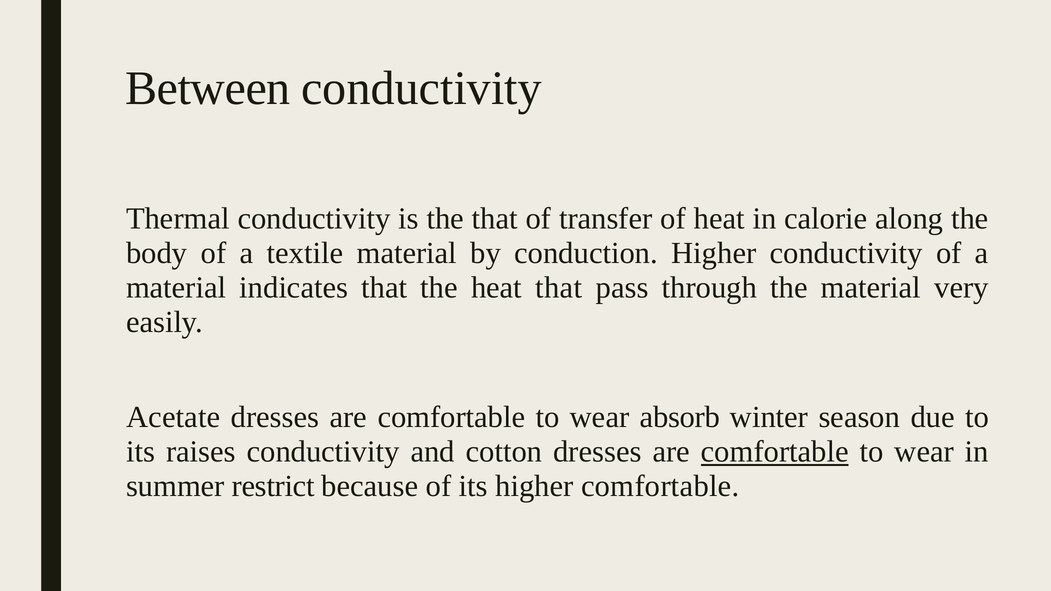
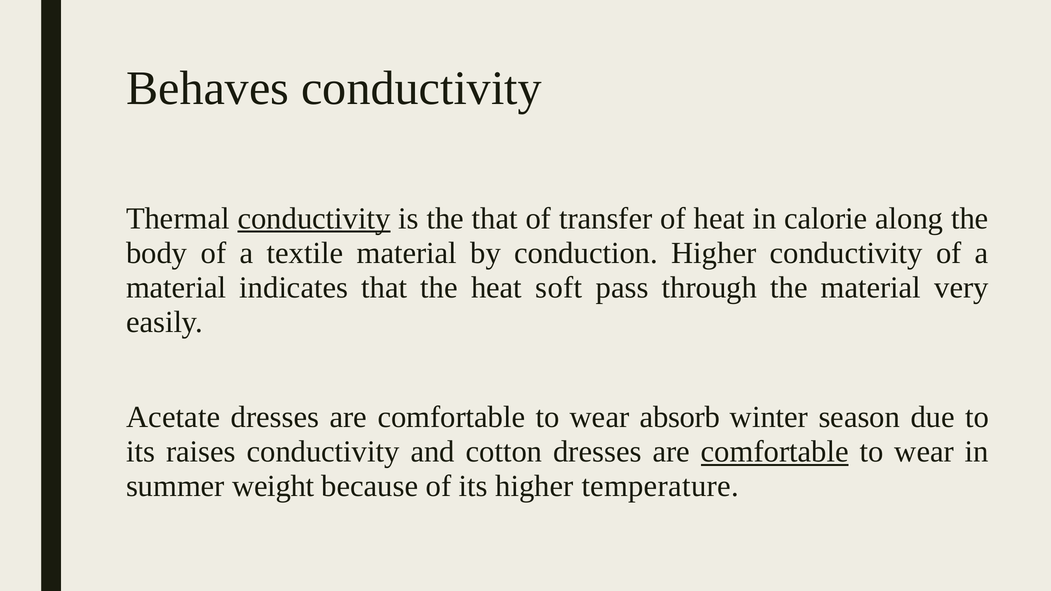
Between: Between -> Behaves (208, 88)
conductivity underline: none -> present (314, 219)
heat that: that -> soft (559, 288)
restrict: restrict -> weight (273, 486)
higher comfortable: comfortable -> temperature (660, 486)
